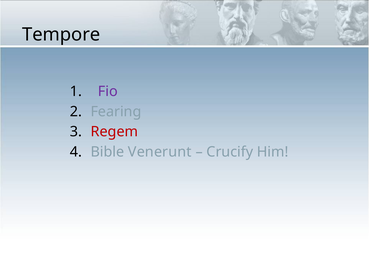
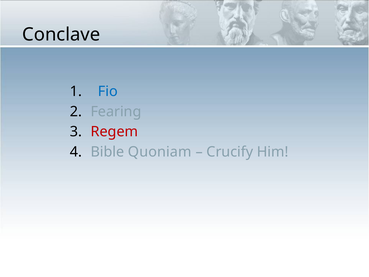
Tempore: Tempore -> Conclave (61, 34)
Fio colour: purple -> blue (108, 91)
Venerunt: Venerunt -> Quoniam (160, 152)
